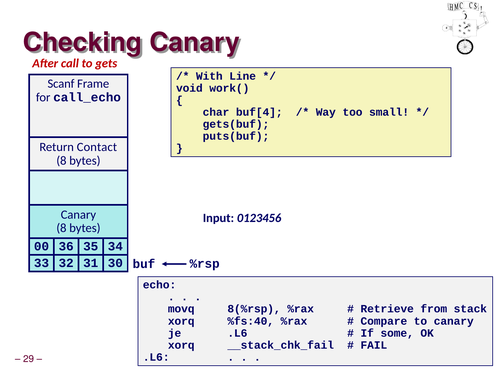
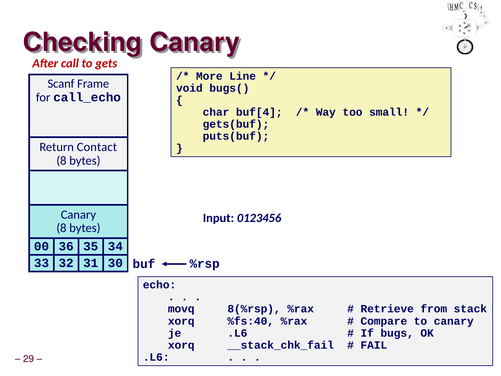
With: With -> More (209, 76)
work(: work( -> bugs( (229, 88)
some: some -> bugs (397, 333)
